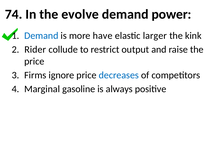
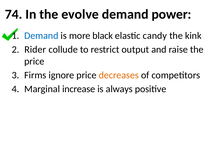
have: have -> black (103, 36)
larger: larger -> candy (155, 36)
decreases colour: blue -> orange (119, 75)
gasoline: gasoline -> increase (79, 89)
